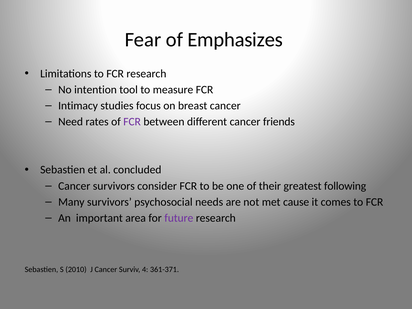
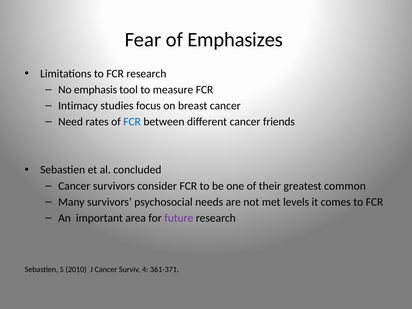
intention: intention -> emphasis (96, 90)
FCR colour: purple -> blue (132, 122)
following: following -> common (345, 186)
cause: cause -> levels (296, 202)
